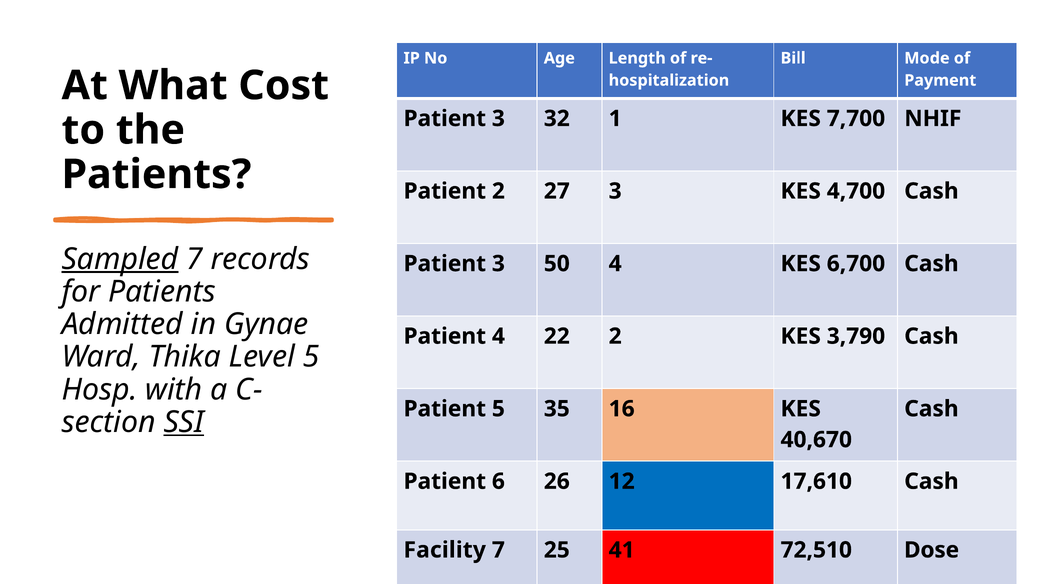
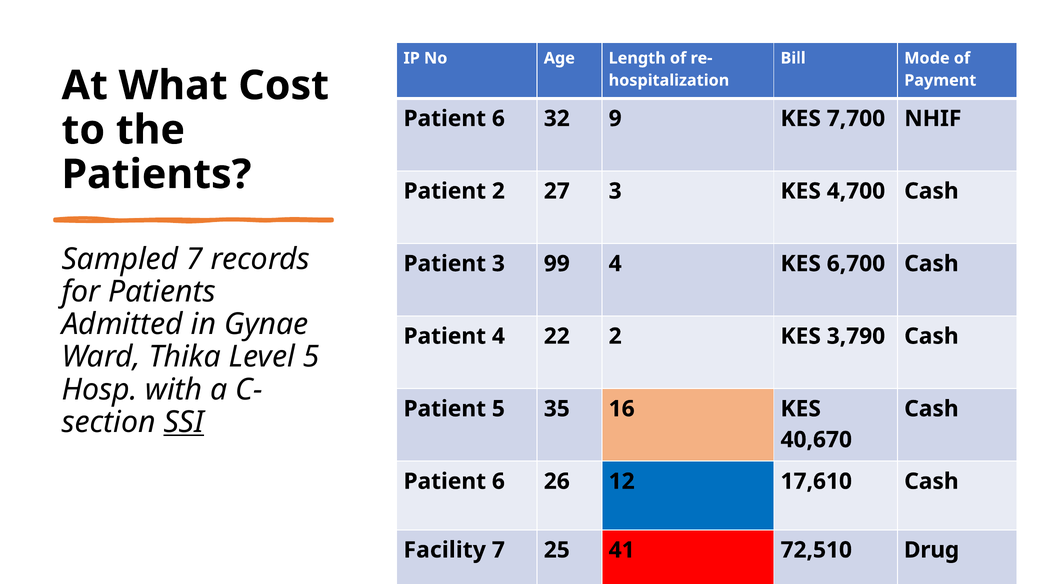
3: 3 -> 6 (498, 119)
1: 1 -> 9 (615, 119)
Sampled underline: present -> none (120, 259)
50: 50 -> 99 (557, 264)
Dose: Dose -> Drug (932, 550)
